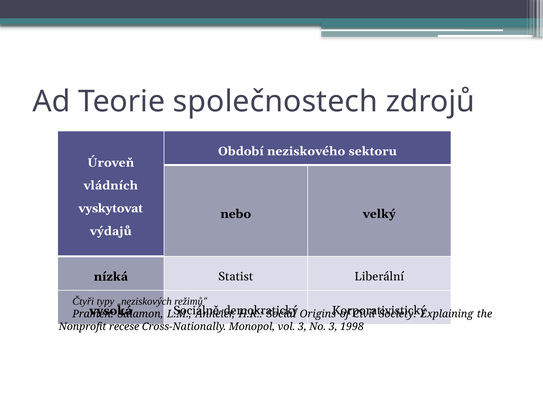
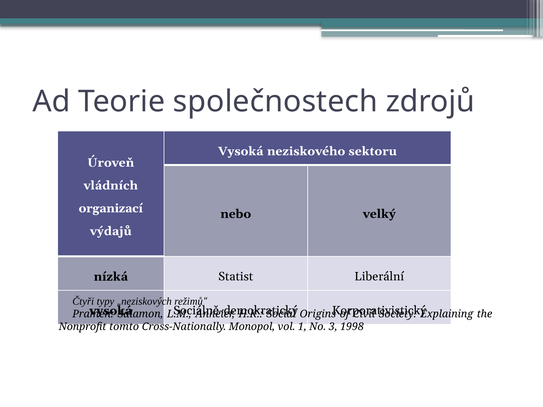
Období: Období -> Vysoká (241, 151)
vyskytovat: vyskytovat -> organizací (111, 208)
recese: recese -> tomto (124, 327)
vol 3: 3 -> 1 (302, 327)
